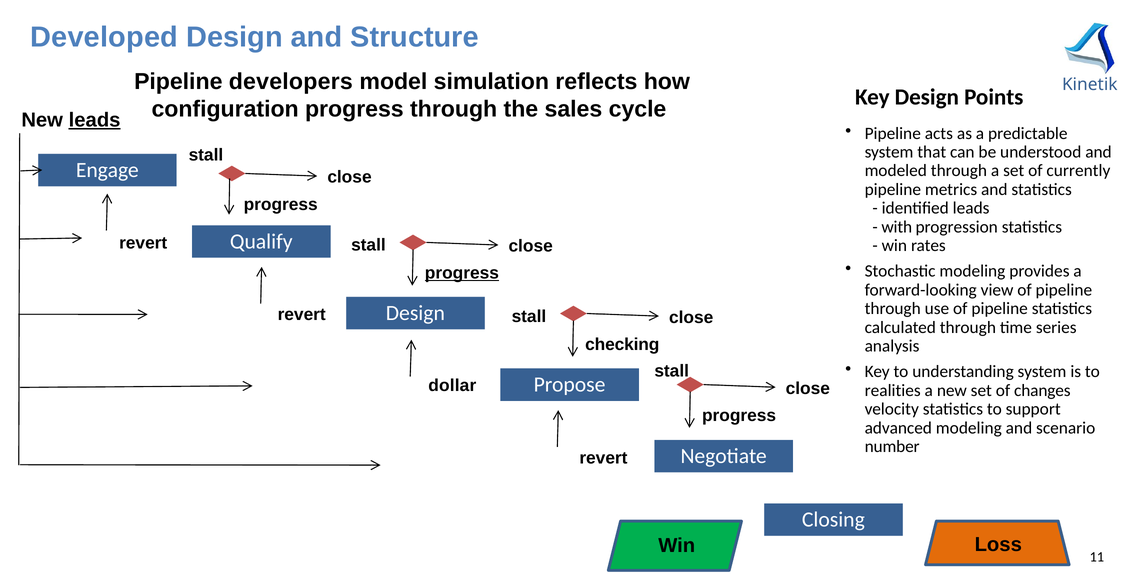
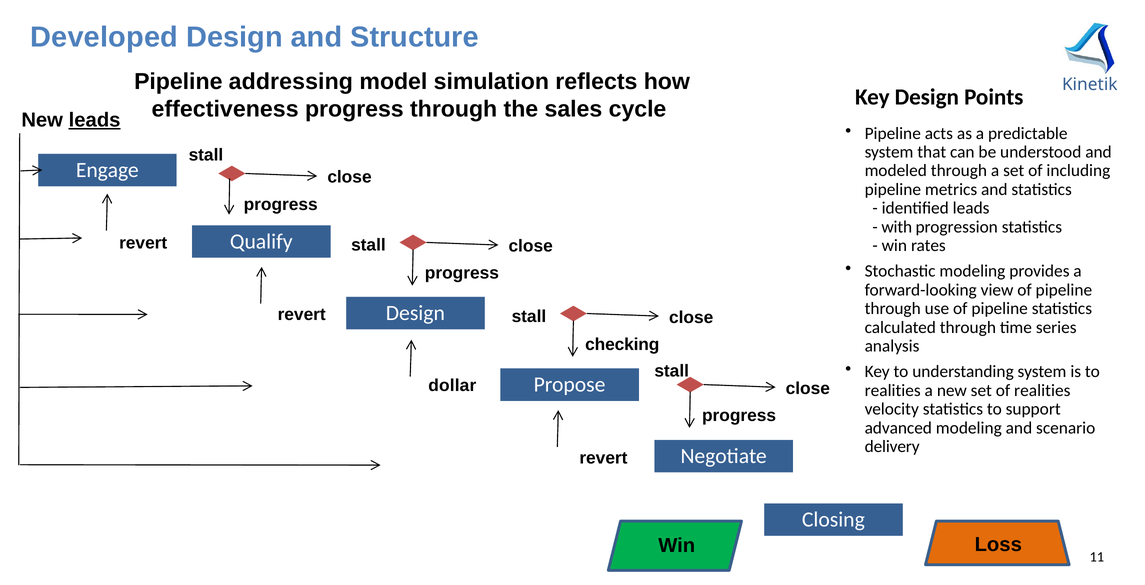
developers: developers -> addressing (291, 82)
configuration: configuration -> effectiveness (225, 109)
currently: currently -> including (1078, 171)
progress underline: present -> none (462, 274)
of changes: changes -> realities (1042, 391)
number: number -> delivery (892, 447)
